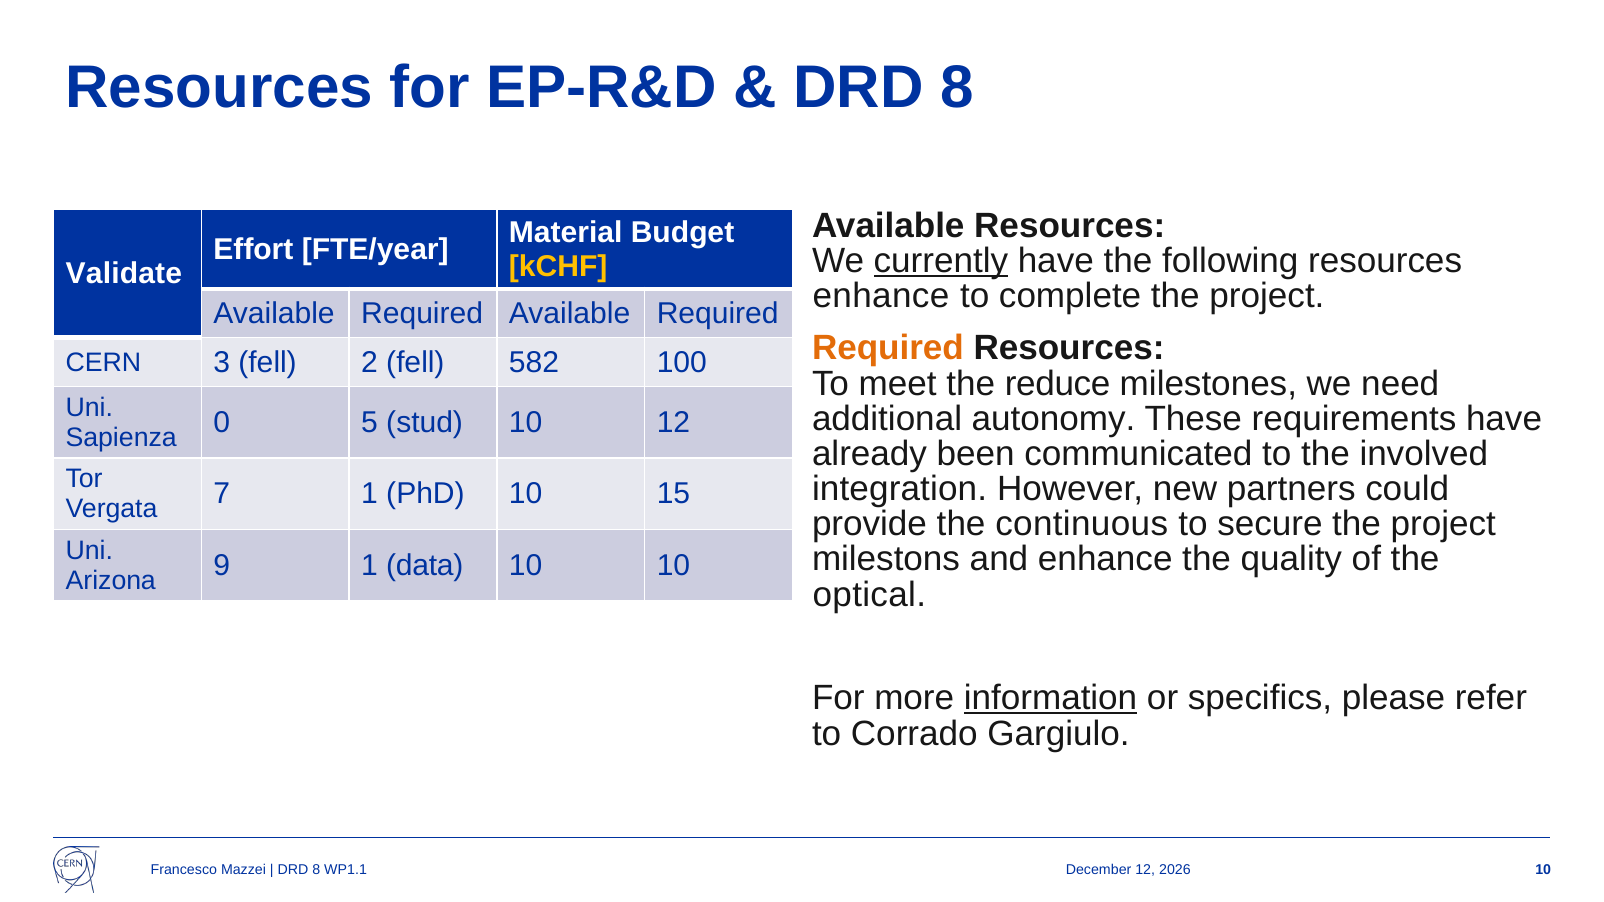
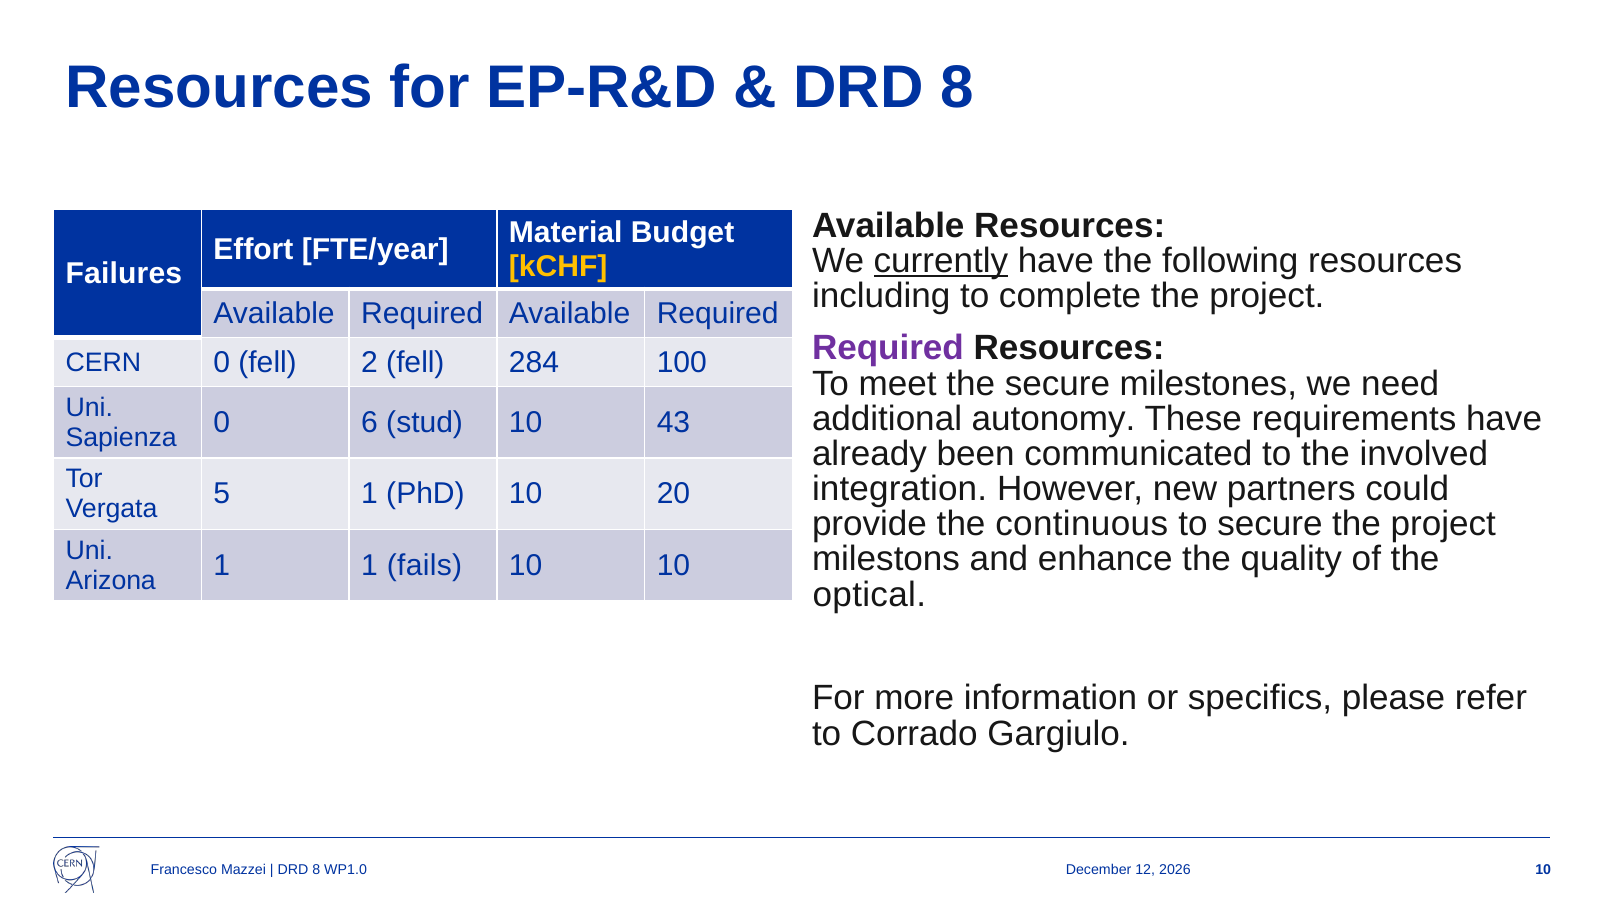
Validate: Validate -> Failures (124, 274)
enhance: enhance -> including (881, 296)
Required colour: orange -> purple (888, 348)
CERN 3: 3 -> 0 (222, 363)
582: 582 -> 284 (534, 363)
the reduce: reduce -> secure (1058, 384)
5: 5 -> 6 (370, 423)
10 12: 12 -> 43 (673, 423)
7: 7 -> 5 (222, 494)
15: 15 -> 20 (673, 494)
Arizona 9: 9 -> 1 (222, 566)
data: data -> fails (424, 566)
information underline: present -> none (1051, 699)
WP1.1: WP1.1 -> WP1.0 (346, 870)
